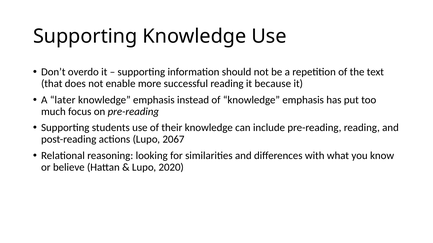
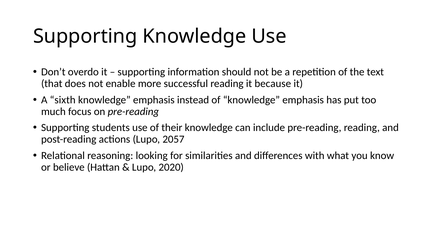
later: later -> sixth (63, 100)
2067: 2067 -> 2057 (173, 140)
